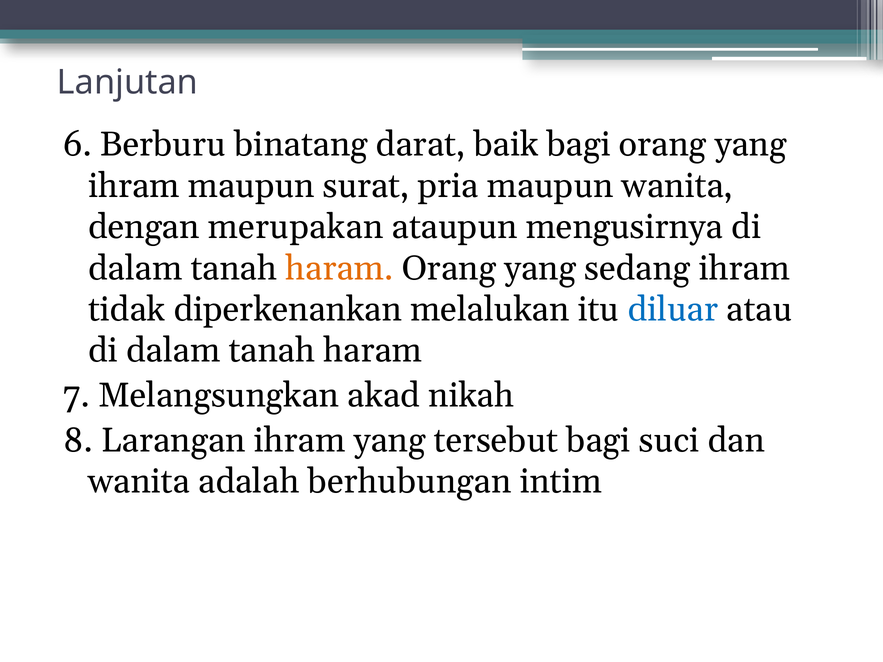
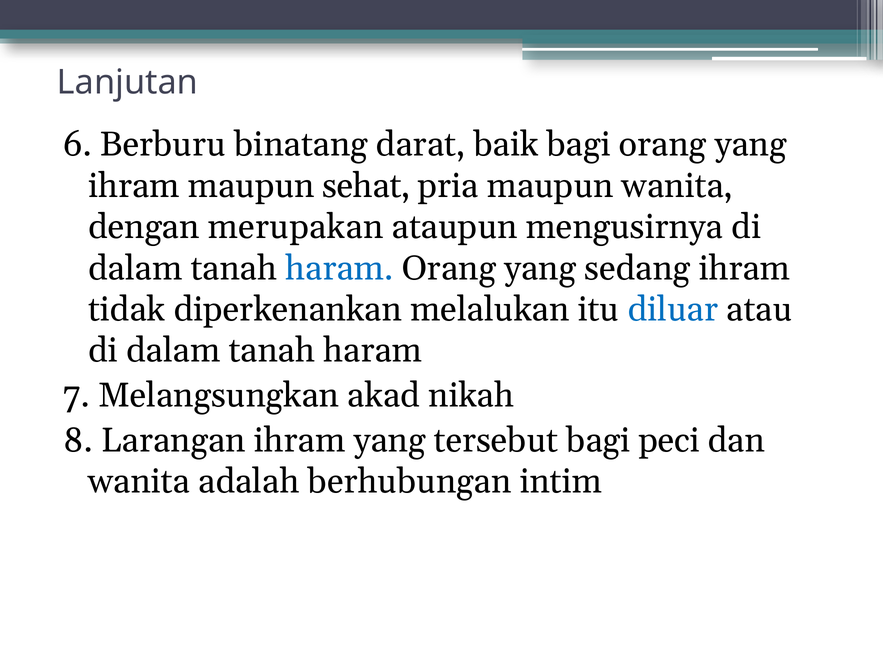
surat: surat -> sehat (366, 186)
haram colour: orange -> blue (339, 268)
suci: suci -> peci (669, 441)
